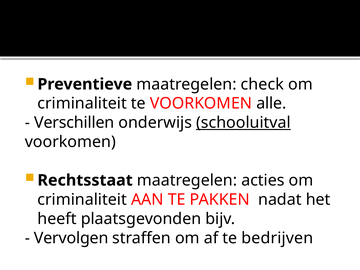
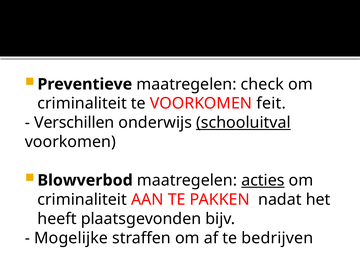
alle: alle -> feit (271, 103)
Rechtsstaat: Rechtsstaat -> Blowverbod (85, 180)
acties underline: none -> present (263, 180)
Vervolgen: Vervolgen -> Mogelijke (71, 238)
